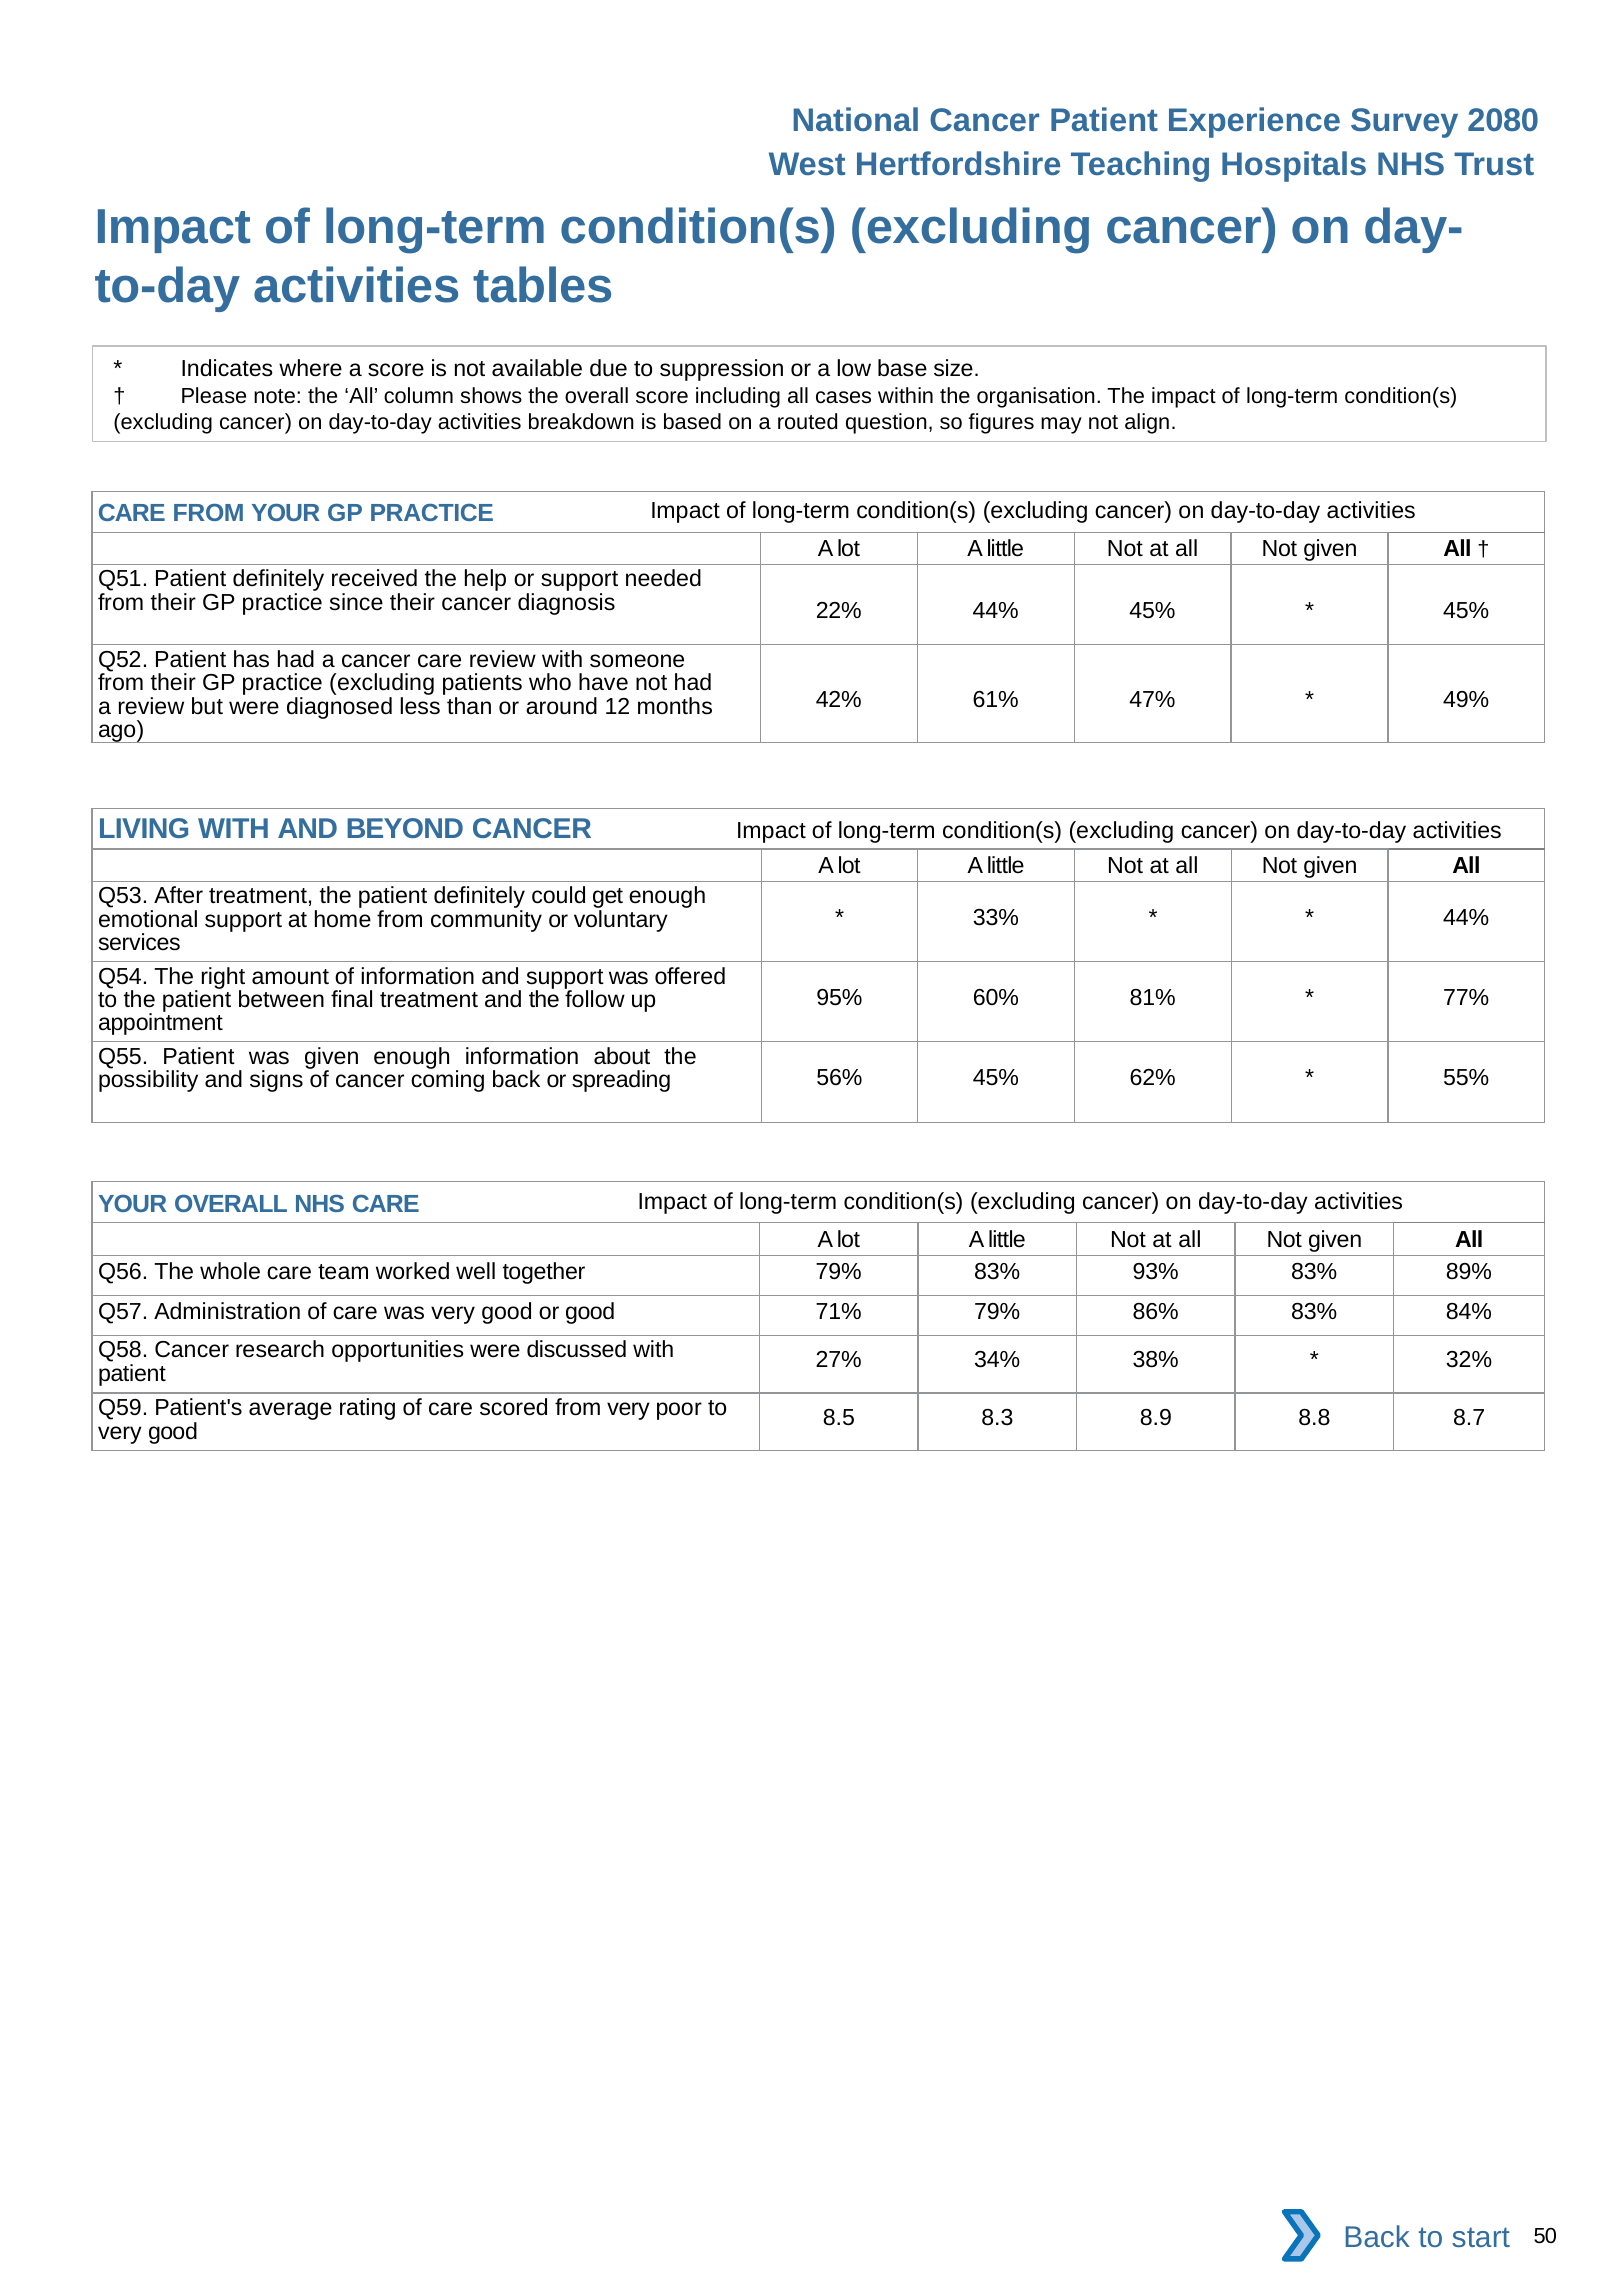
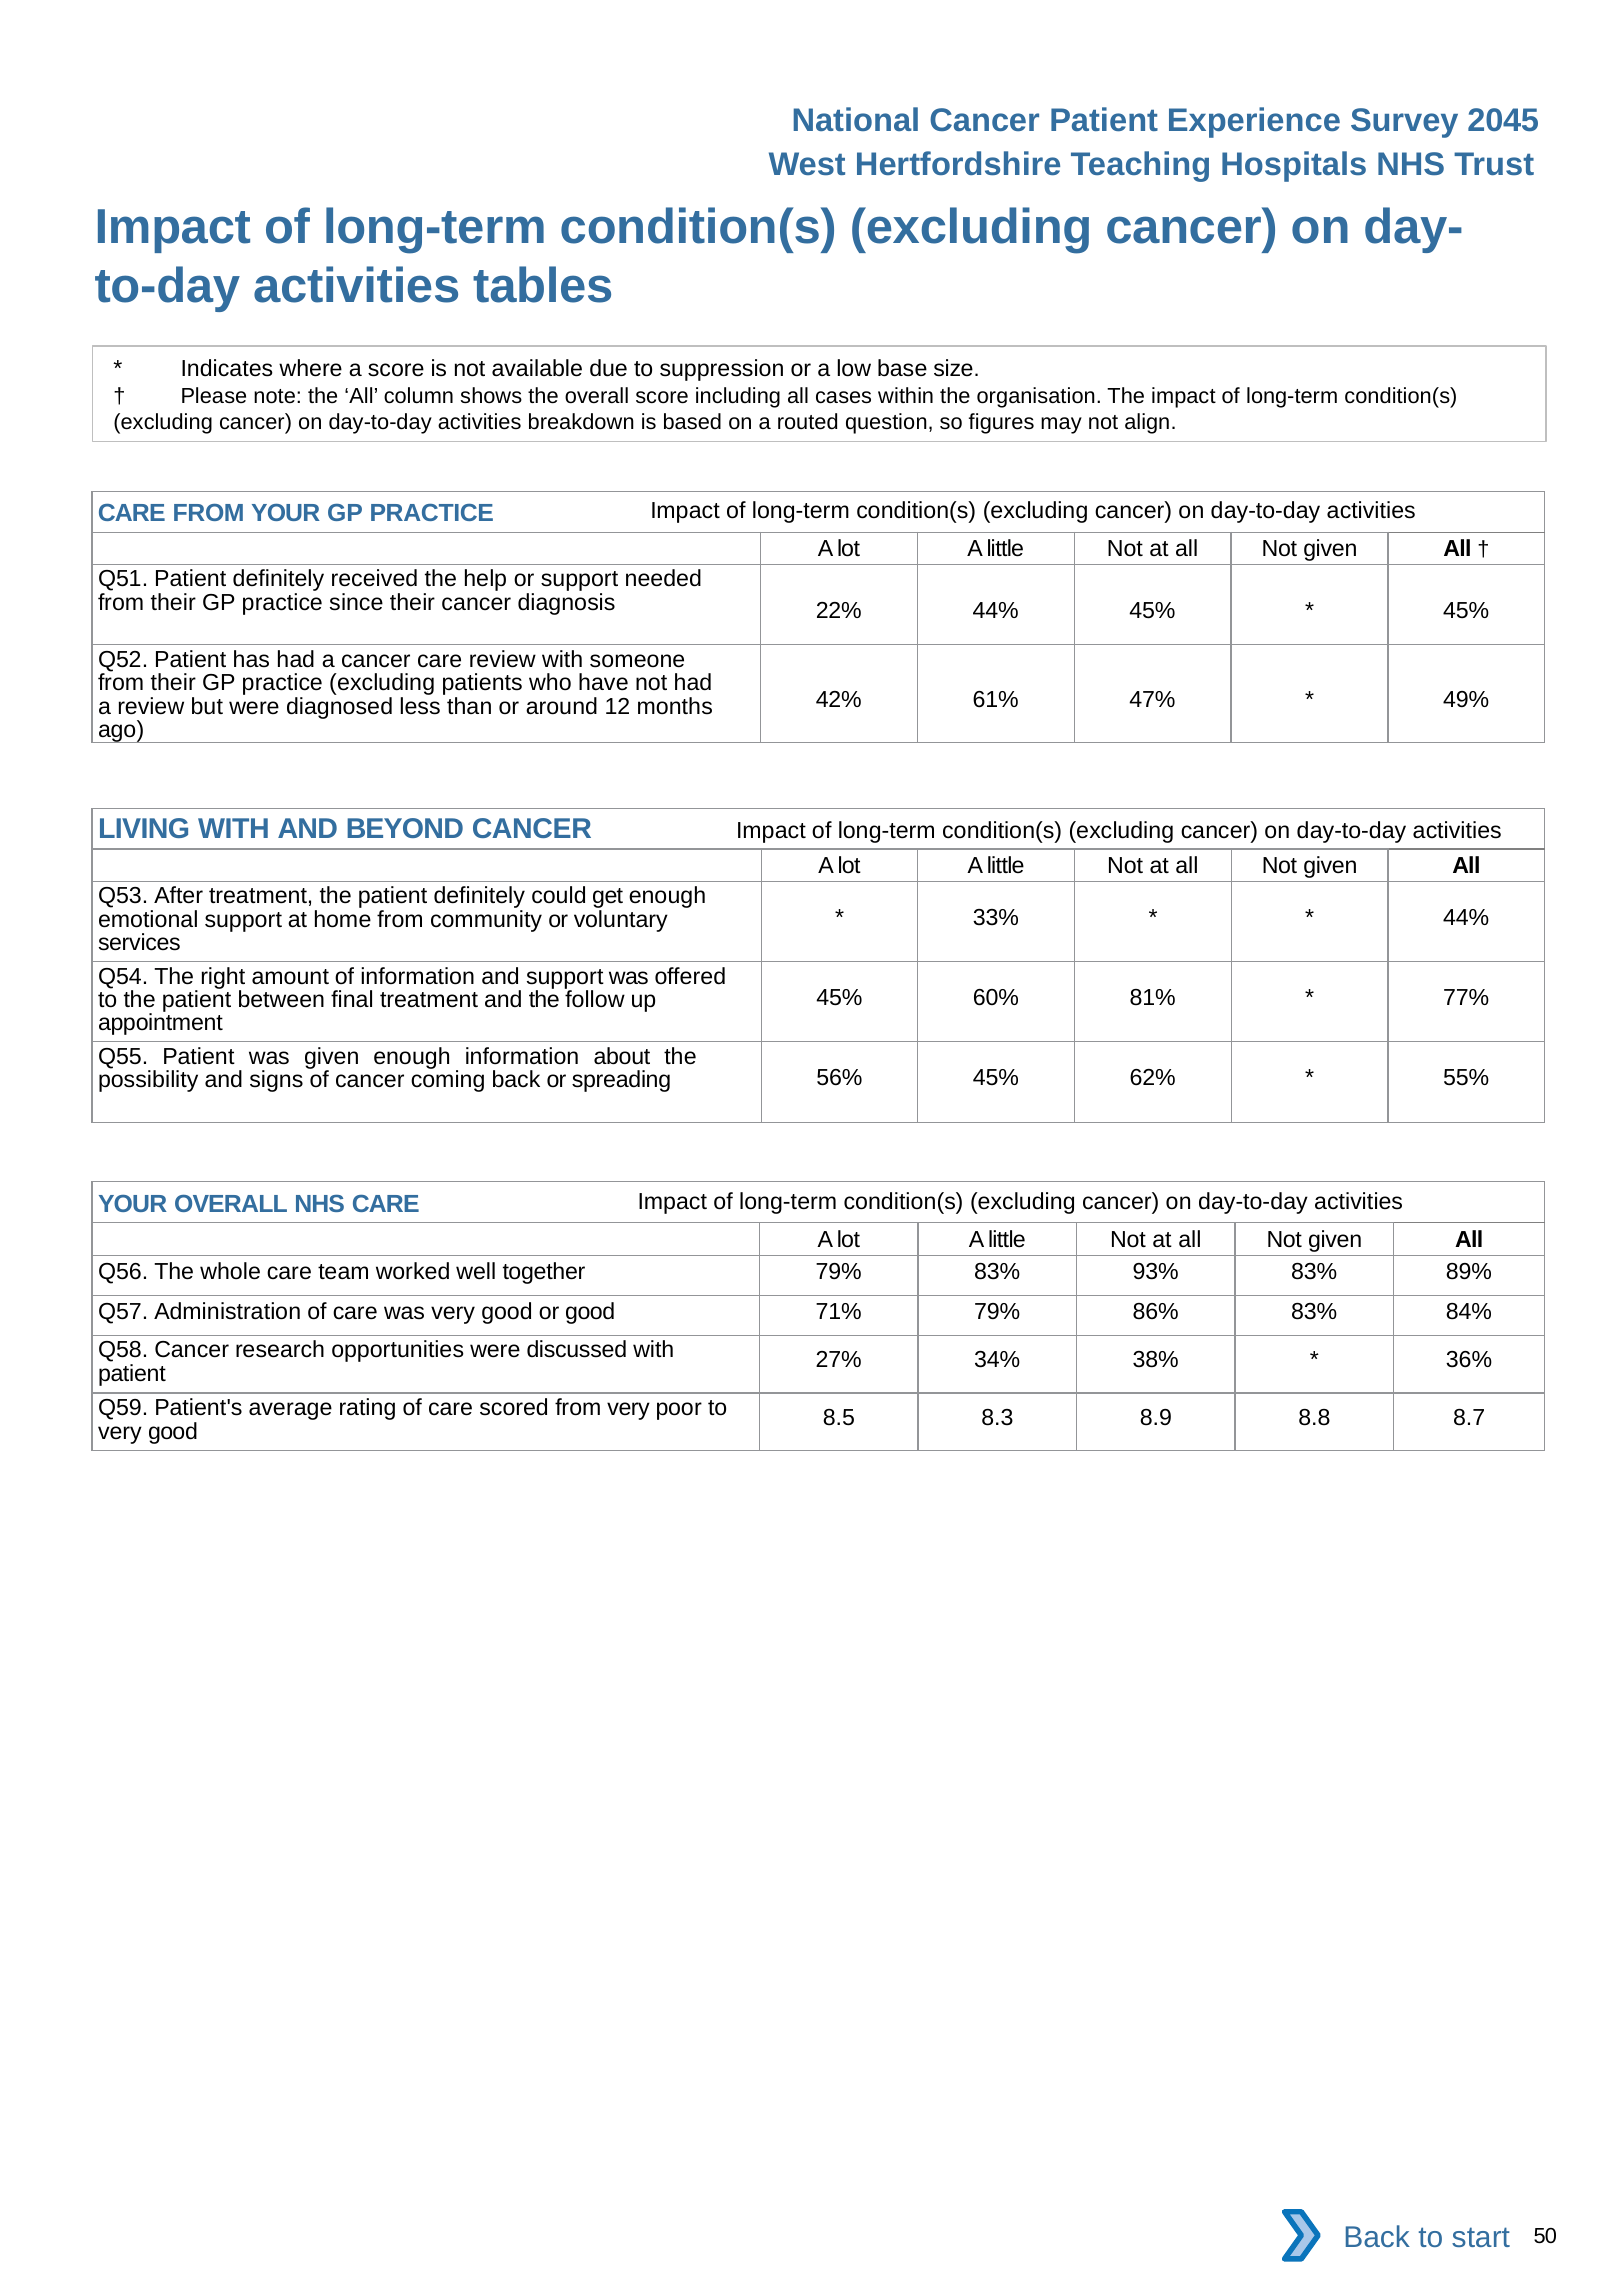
2080: 2080 -> 2045 (1503, 121)
95%: 95% -> 45% (839, 998)
32%: 32% -> 36% (1469, 1360)
